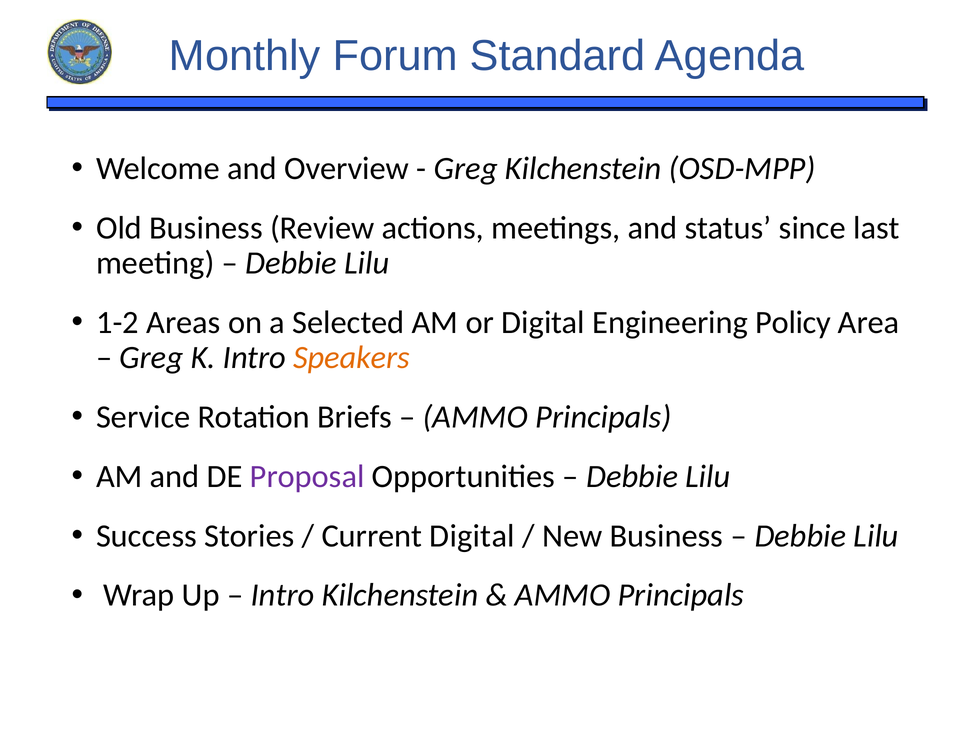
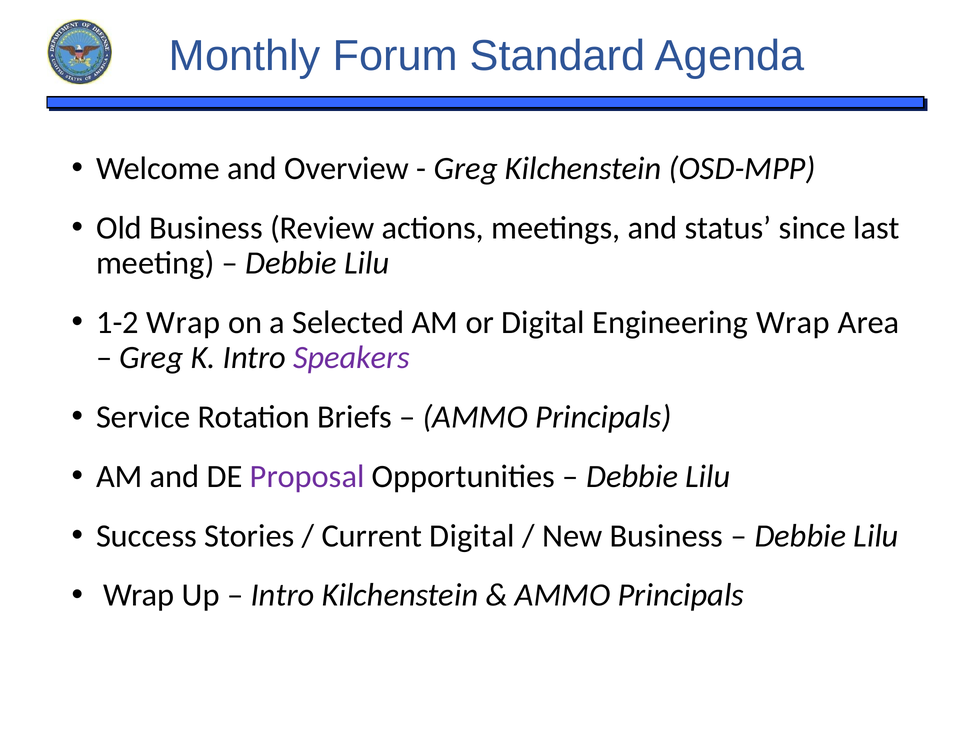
1-2 Areas: Areas -> Wrap (183, 322)
Engineering Policy: Policy -> Wrap (793, 322)
Speakers colour: orange -> purple (352, 357)
